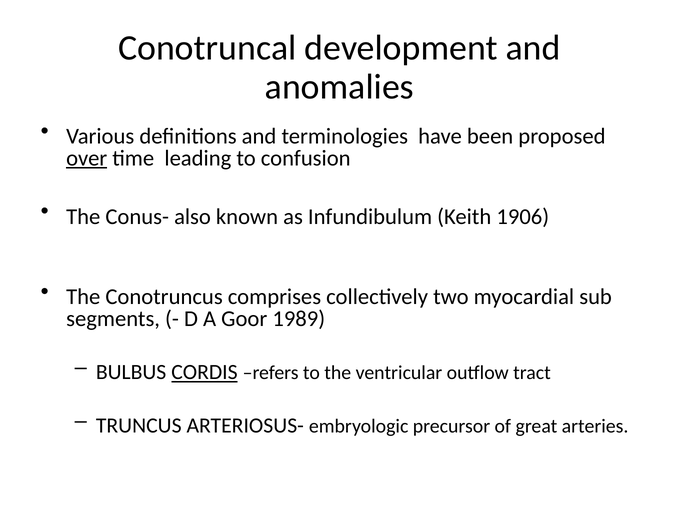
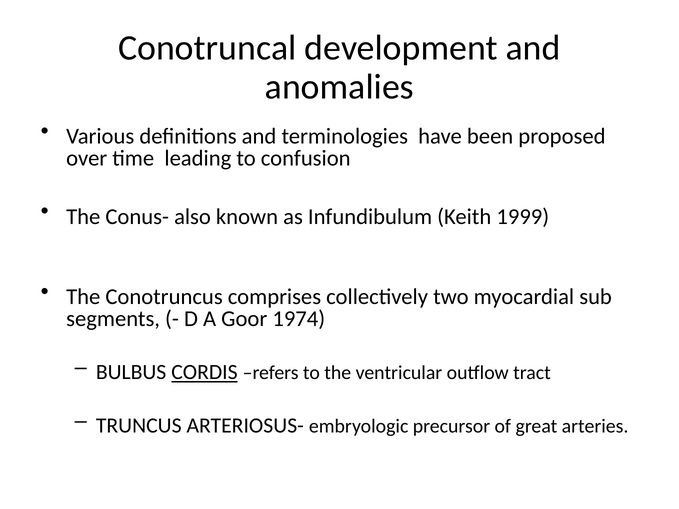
over underline: present -> none (87, 158)
1906: 1906 -> 1999 (523, 217)
1989: 1989 -> 1974 (299, 319)
